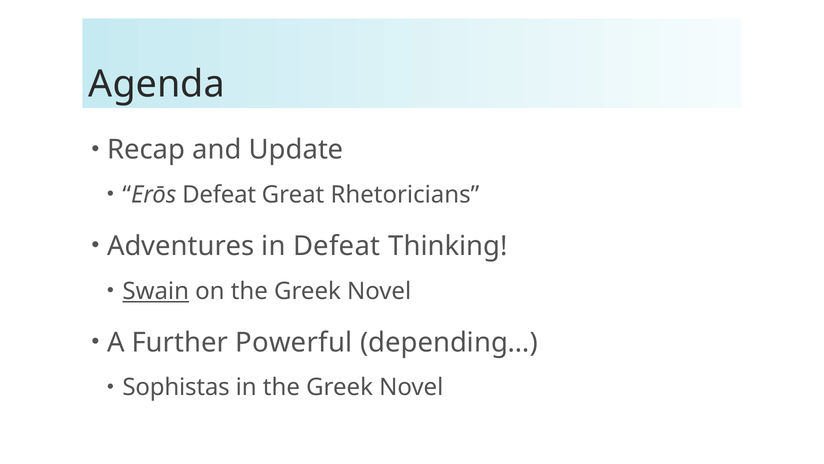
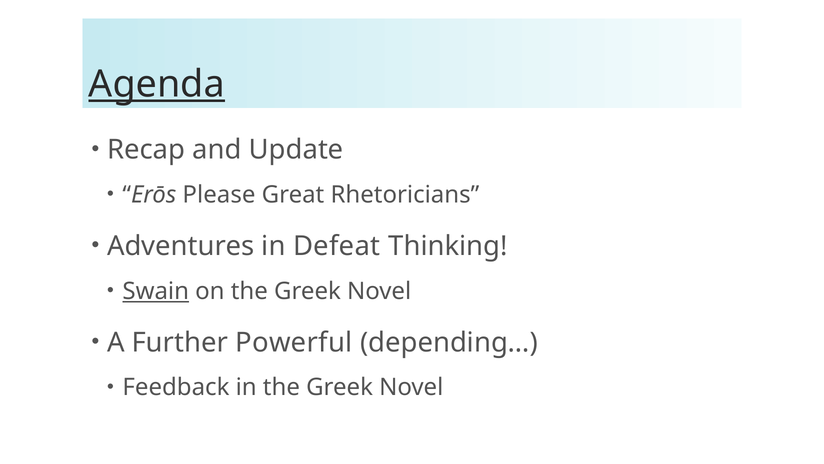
Agenda underline: none -> present (157, 84)
Erōs Defeat: Defeat -> Please (219, 195)
Sophistas: Sophistas -> Feedback (176, 387)
